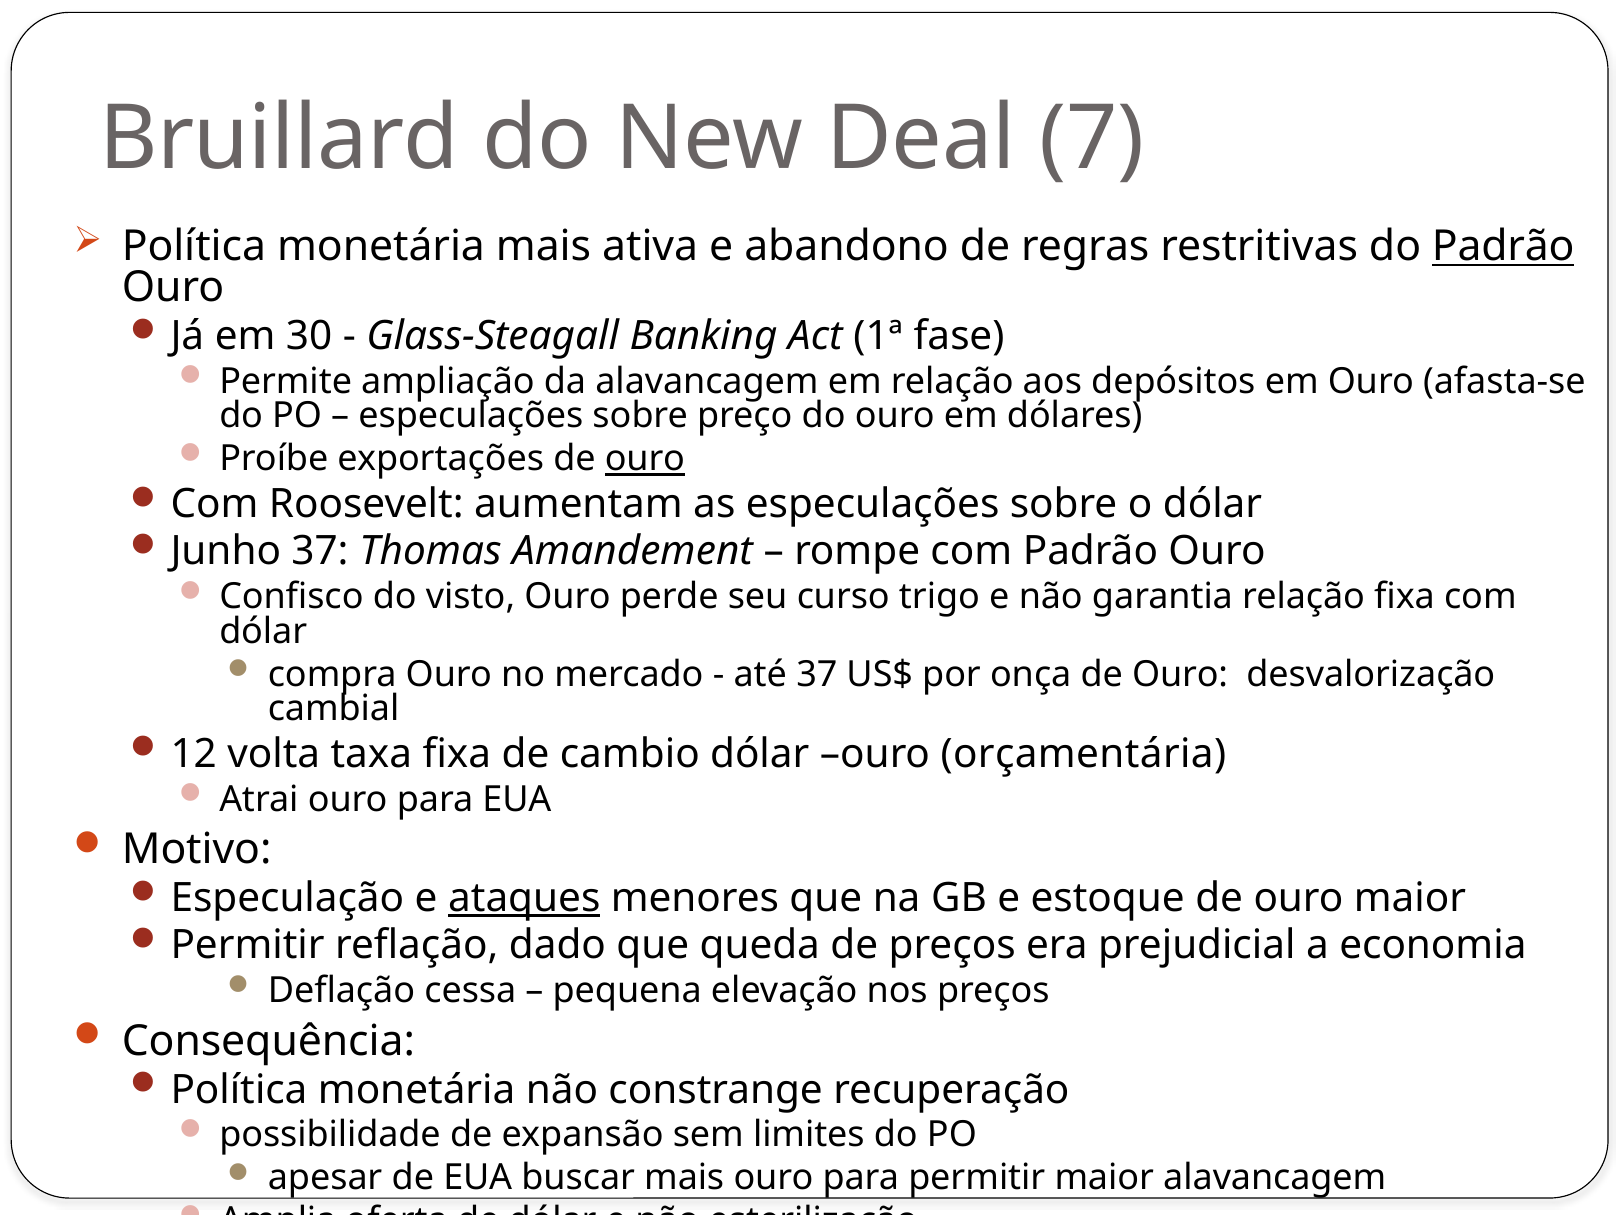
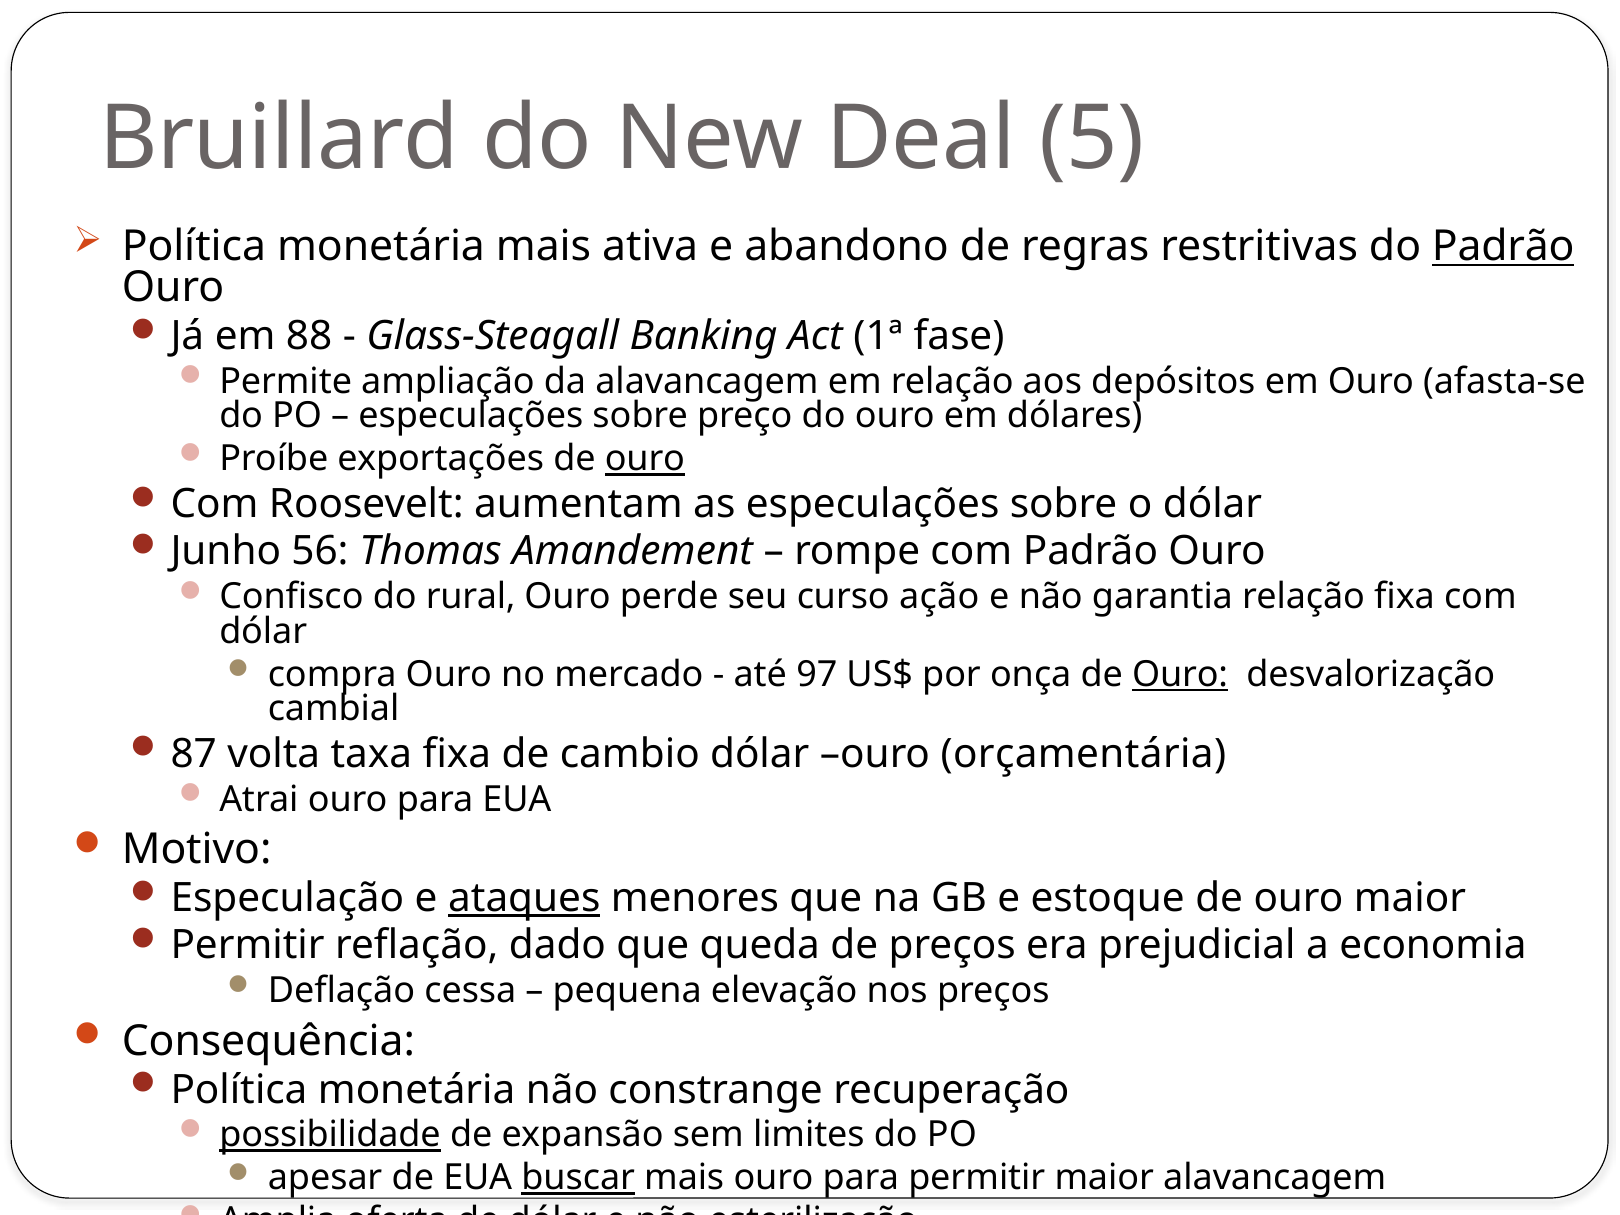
7: 7 -> 5 (1092, 139)
30: 30 -> 88 (309, 336)
Junho 37: 37 -> 56 (320, 551)
visto: visto -> rural (471, 597)
trigo: trigo -> ação (939, 597)
até 37: 37 -> 97 (817, 674)
Ouro underline: none -> present (1180, 674)
12: 12 -> 87 (194, 754)
possibilidade underline: none -> present (330, 1135)
buscar underline: none -> present (578, 1178)
